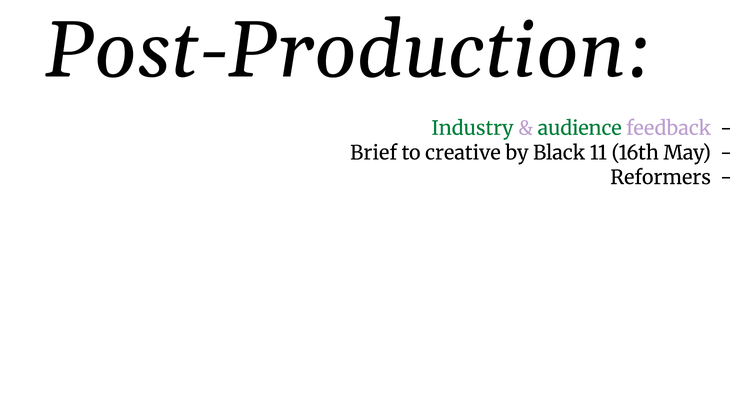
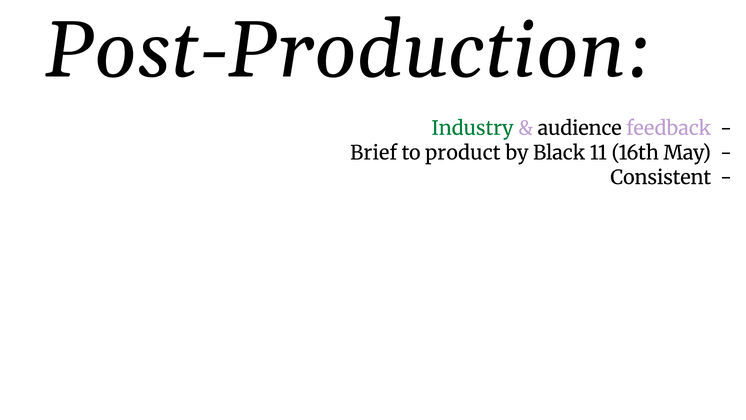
audience colour: green -> black (580, 128)
creative: creative -> product (463, 153)
Reformers: Reformers -> Consistent (661, 177)
